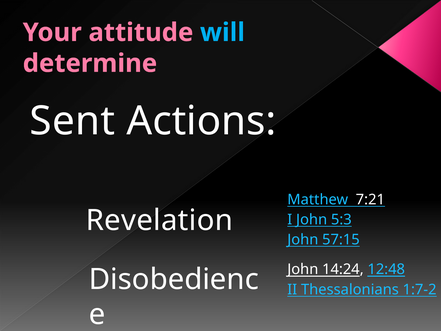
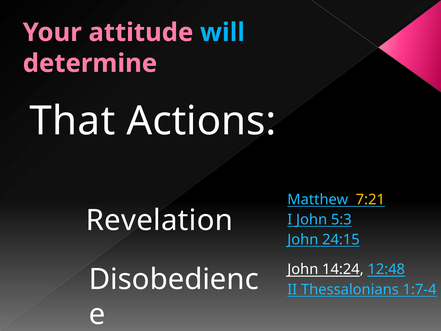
Sent: Sent -> That (72, 121)
7:21 colour: white -> yellow (370, 199)
57:15: 57:15 -> 24:15 (341, 240)
1:7-2: 1:7-2 -> 1:7-4 (420, 289)
